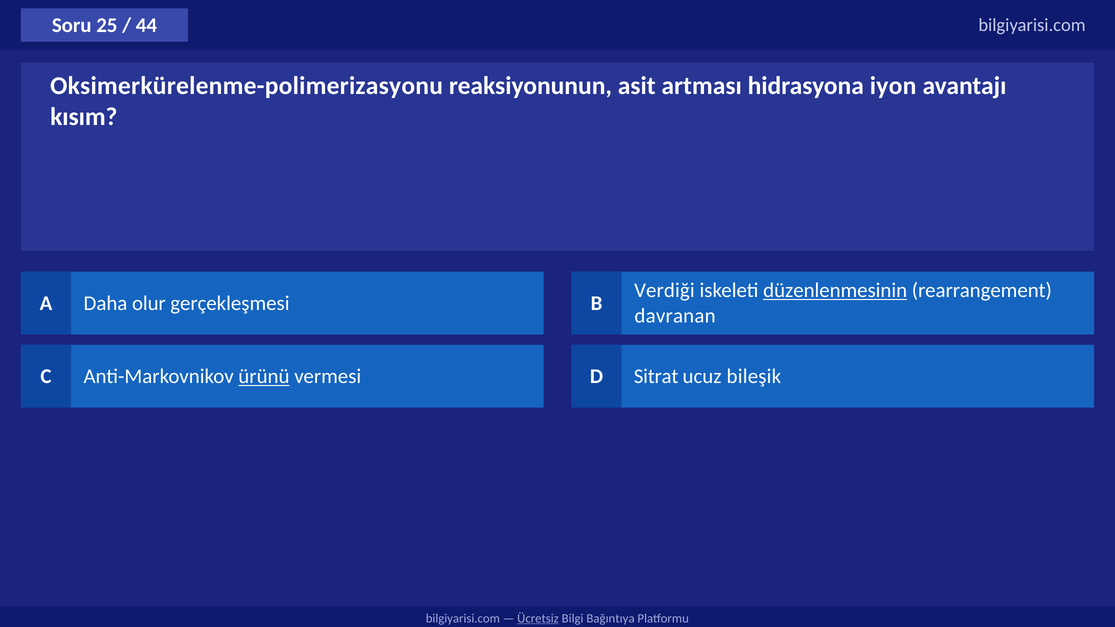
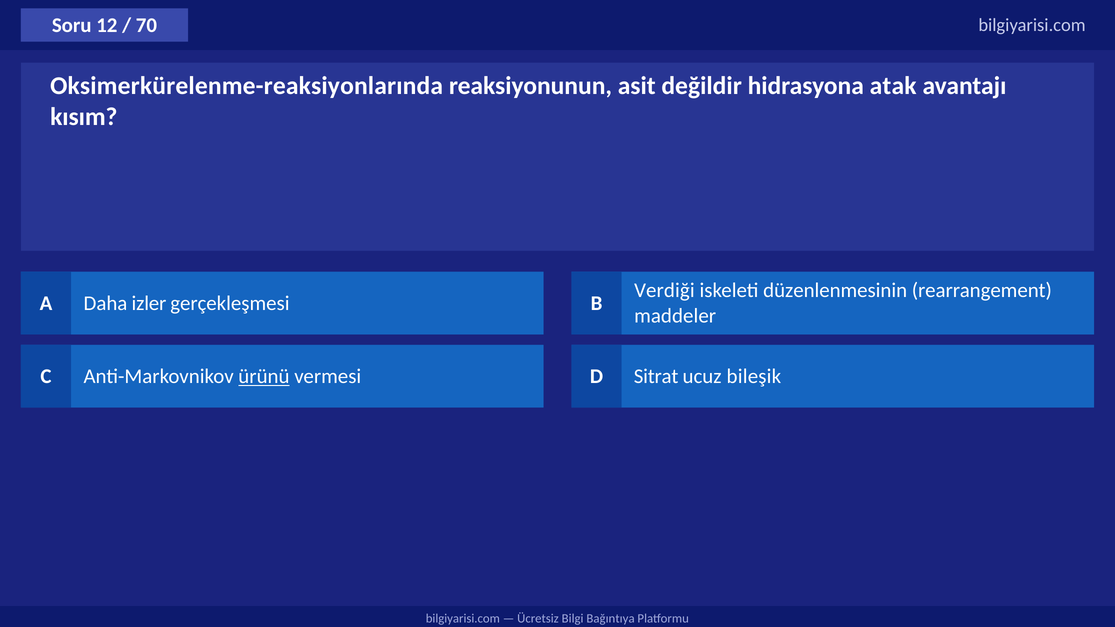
25: 25 -> 12 (107, 25)
44: 44 -> 70 (146, 25)
Oksimerkürelenme-polimerizasyonu: Oksimerkürelenme-polimerizasyonu -> Oksimerkürelenme-reaksiyonlarında (247, 86)
artması: artması -> değildir (702, 86)
iyon: iyon -> atak (893, 86)
düzenlenmesinin underline: present -> none (835, 291)
olur: olur -> izler (149, 303)
davranan: davranan -> maddeler (675, 316)
Ücretsiz underline: present -> none (538, 618)
